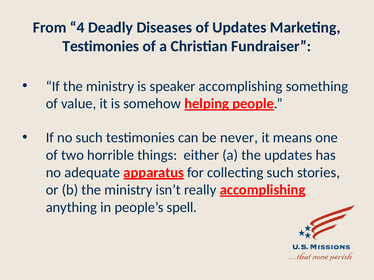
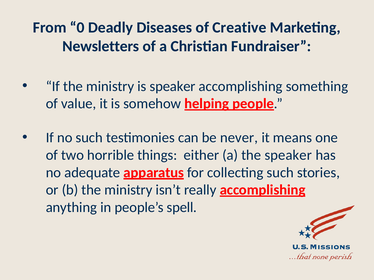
4: 4 -> 0 (77, 28)
of Updates: Updates -> Creative (239, 28)
Testimonies: Testimonies -> Newsletters (101, 46)
the updates: updates -> speaker (288, 155)
